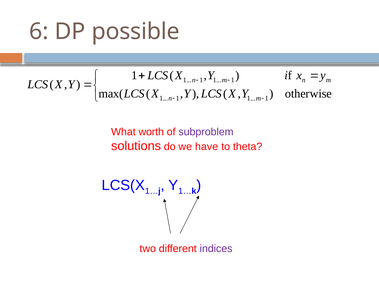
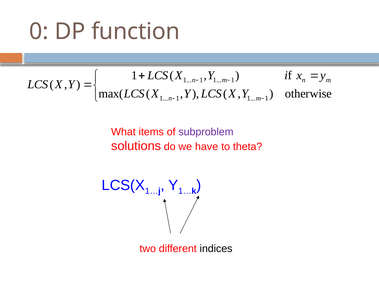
6: 6 -> 0 (39, 32)
possible: possible -> function (136, 32)
worth: worth -> items (151, 132)
indices colour: purple -> black (216, 249)
